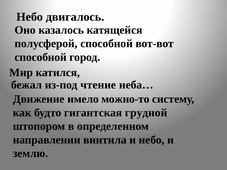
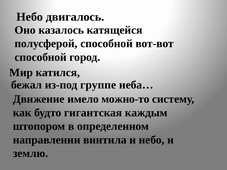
чтение: чтение -> группе (98, 85)
грудной: грудной -> каждым (146, 113)
